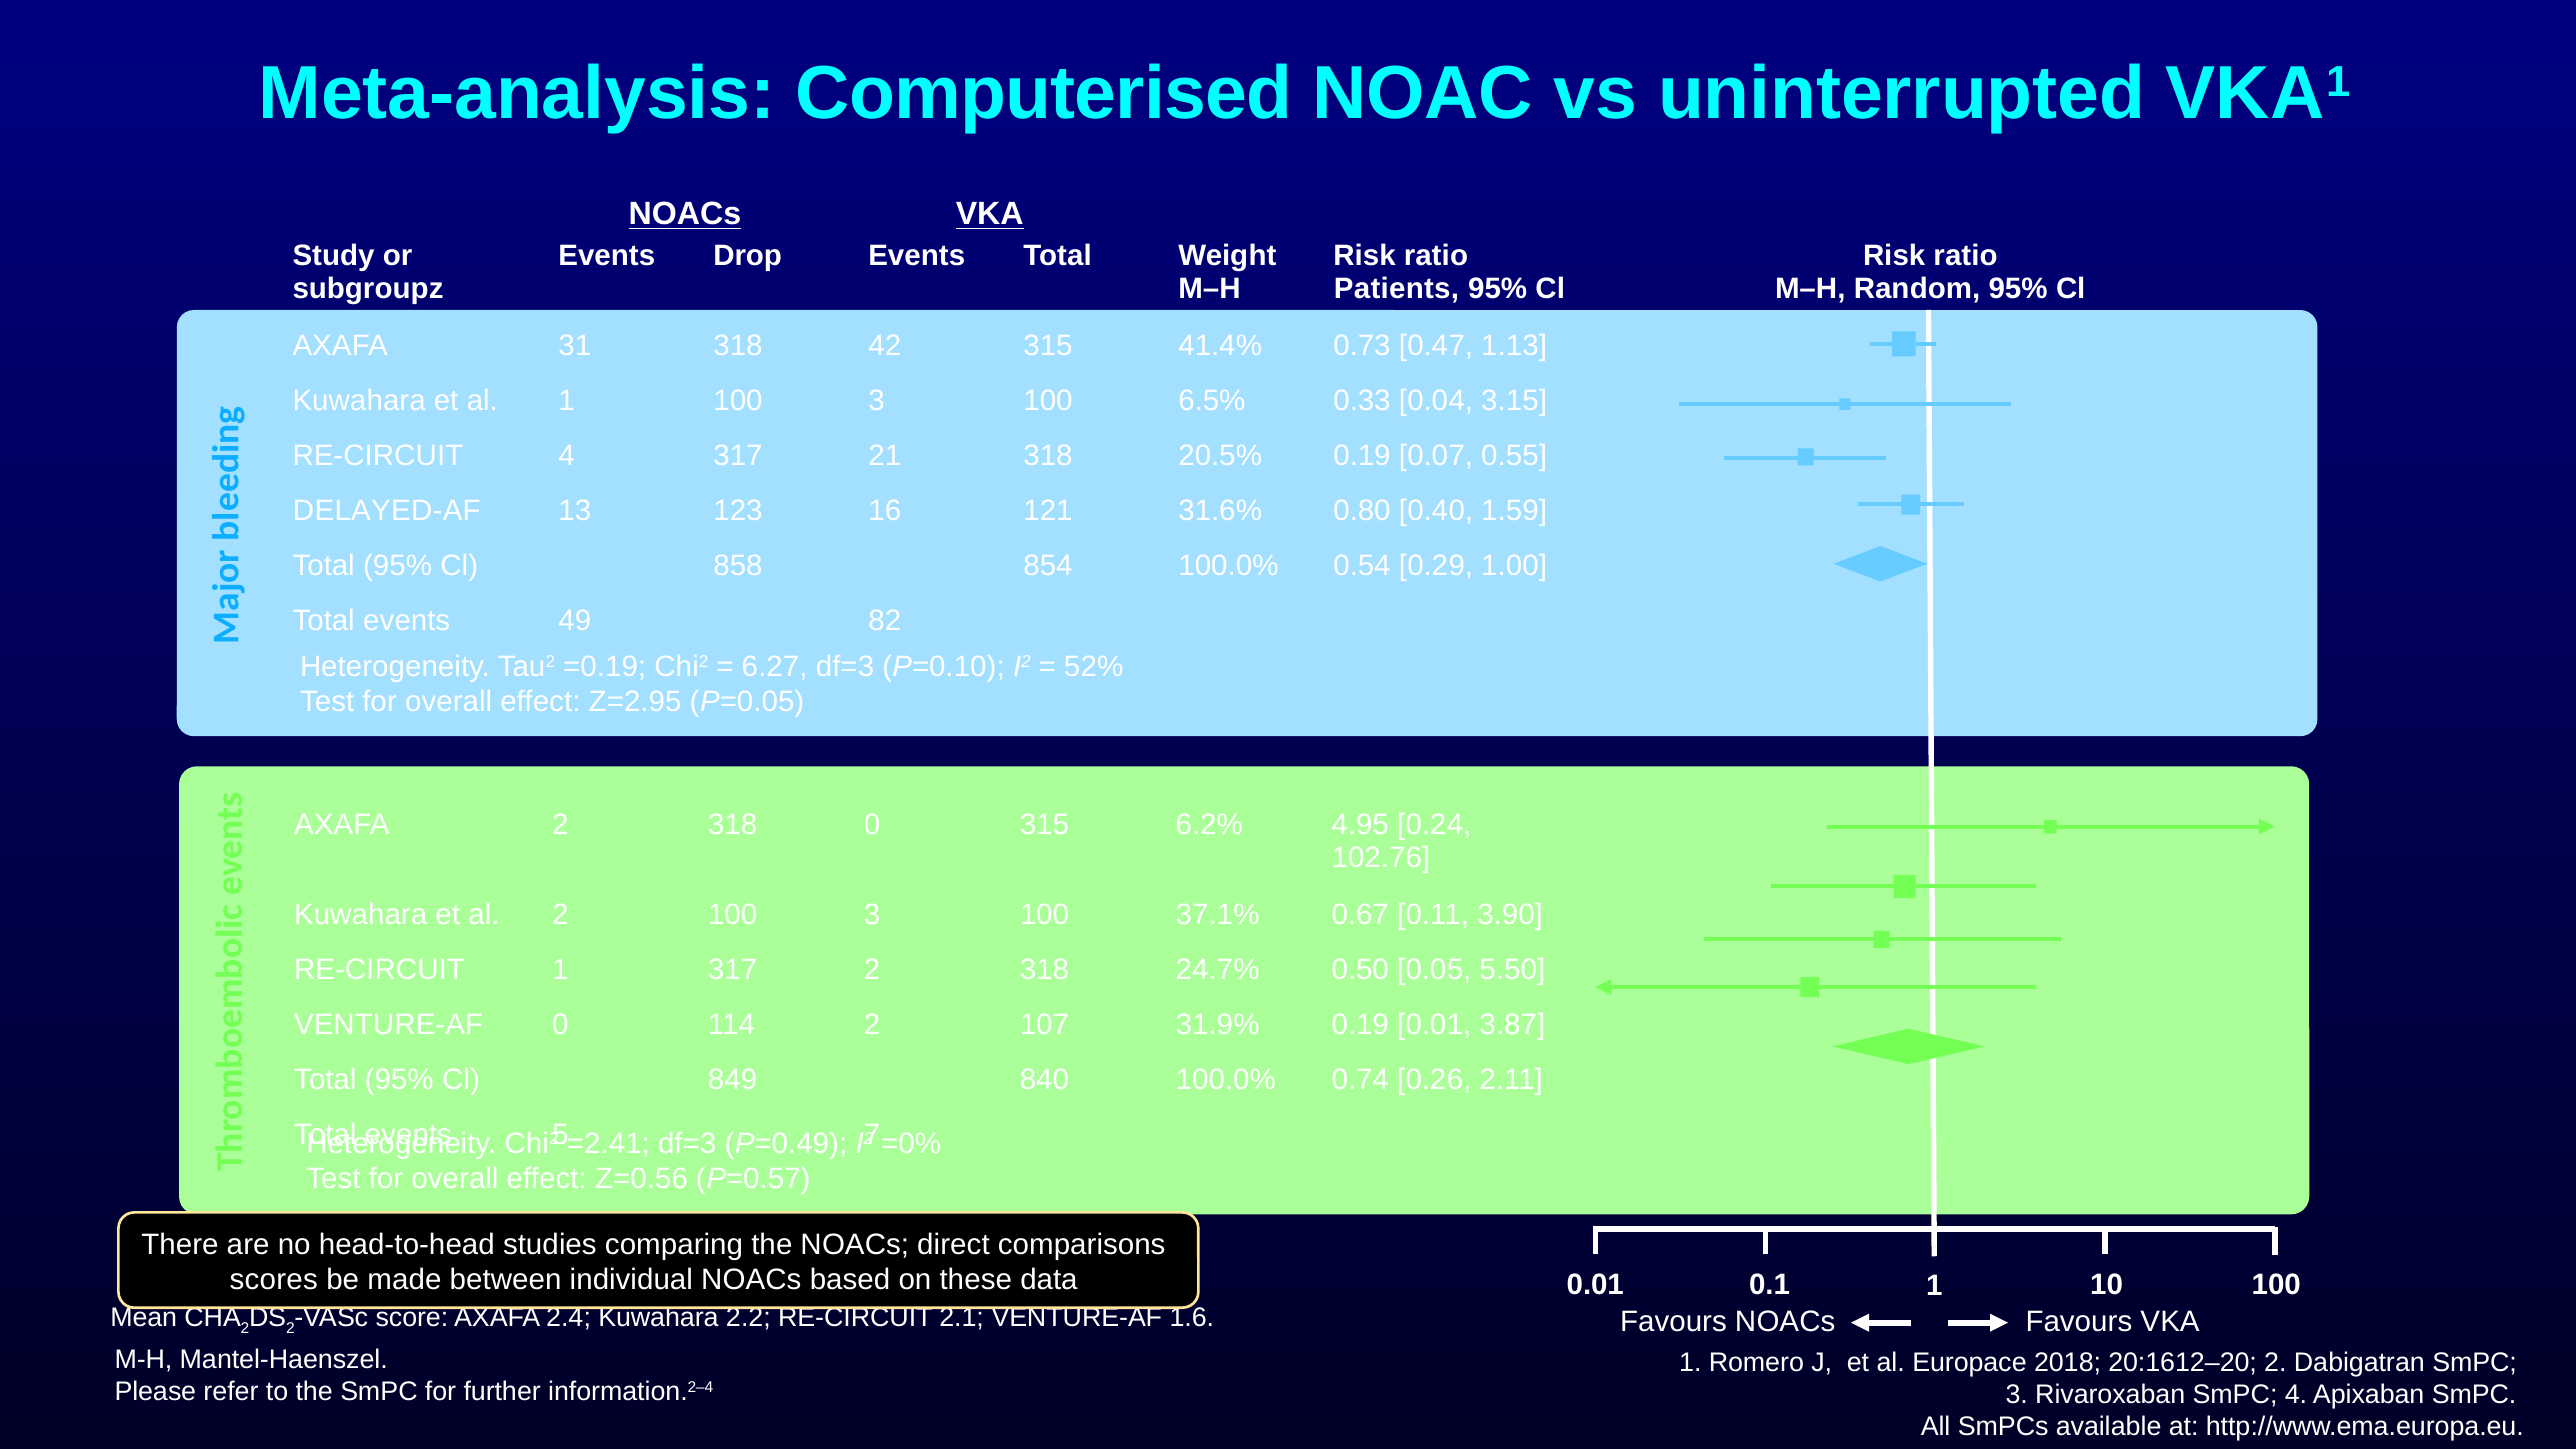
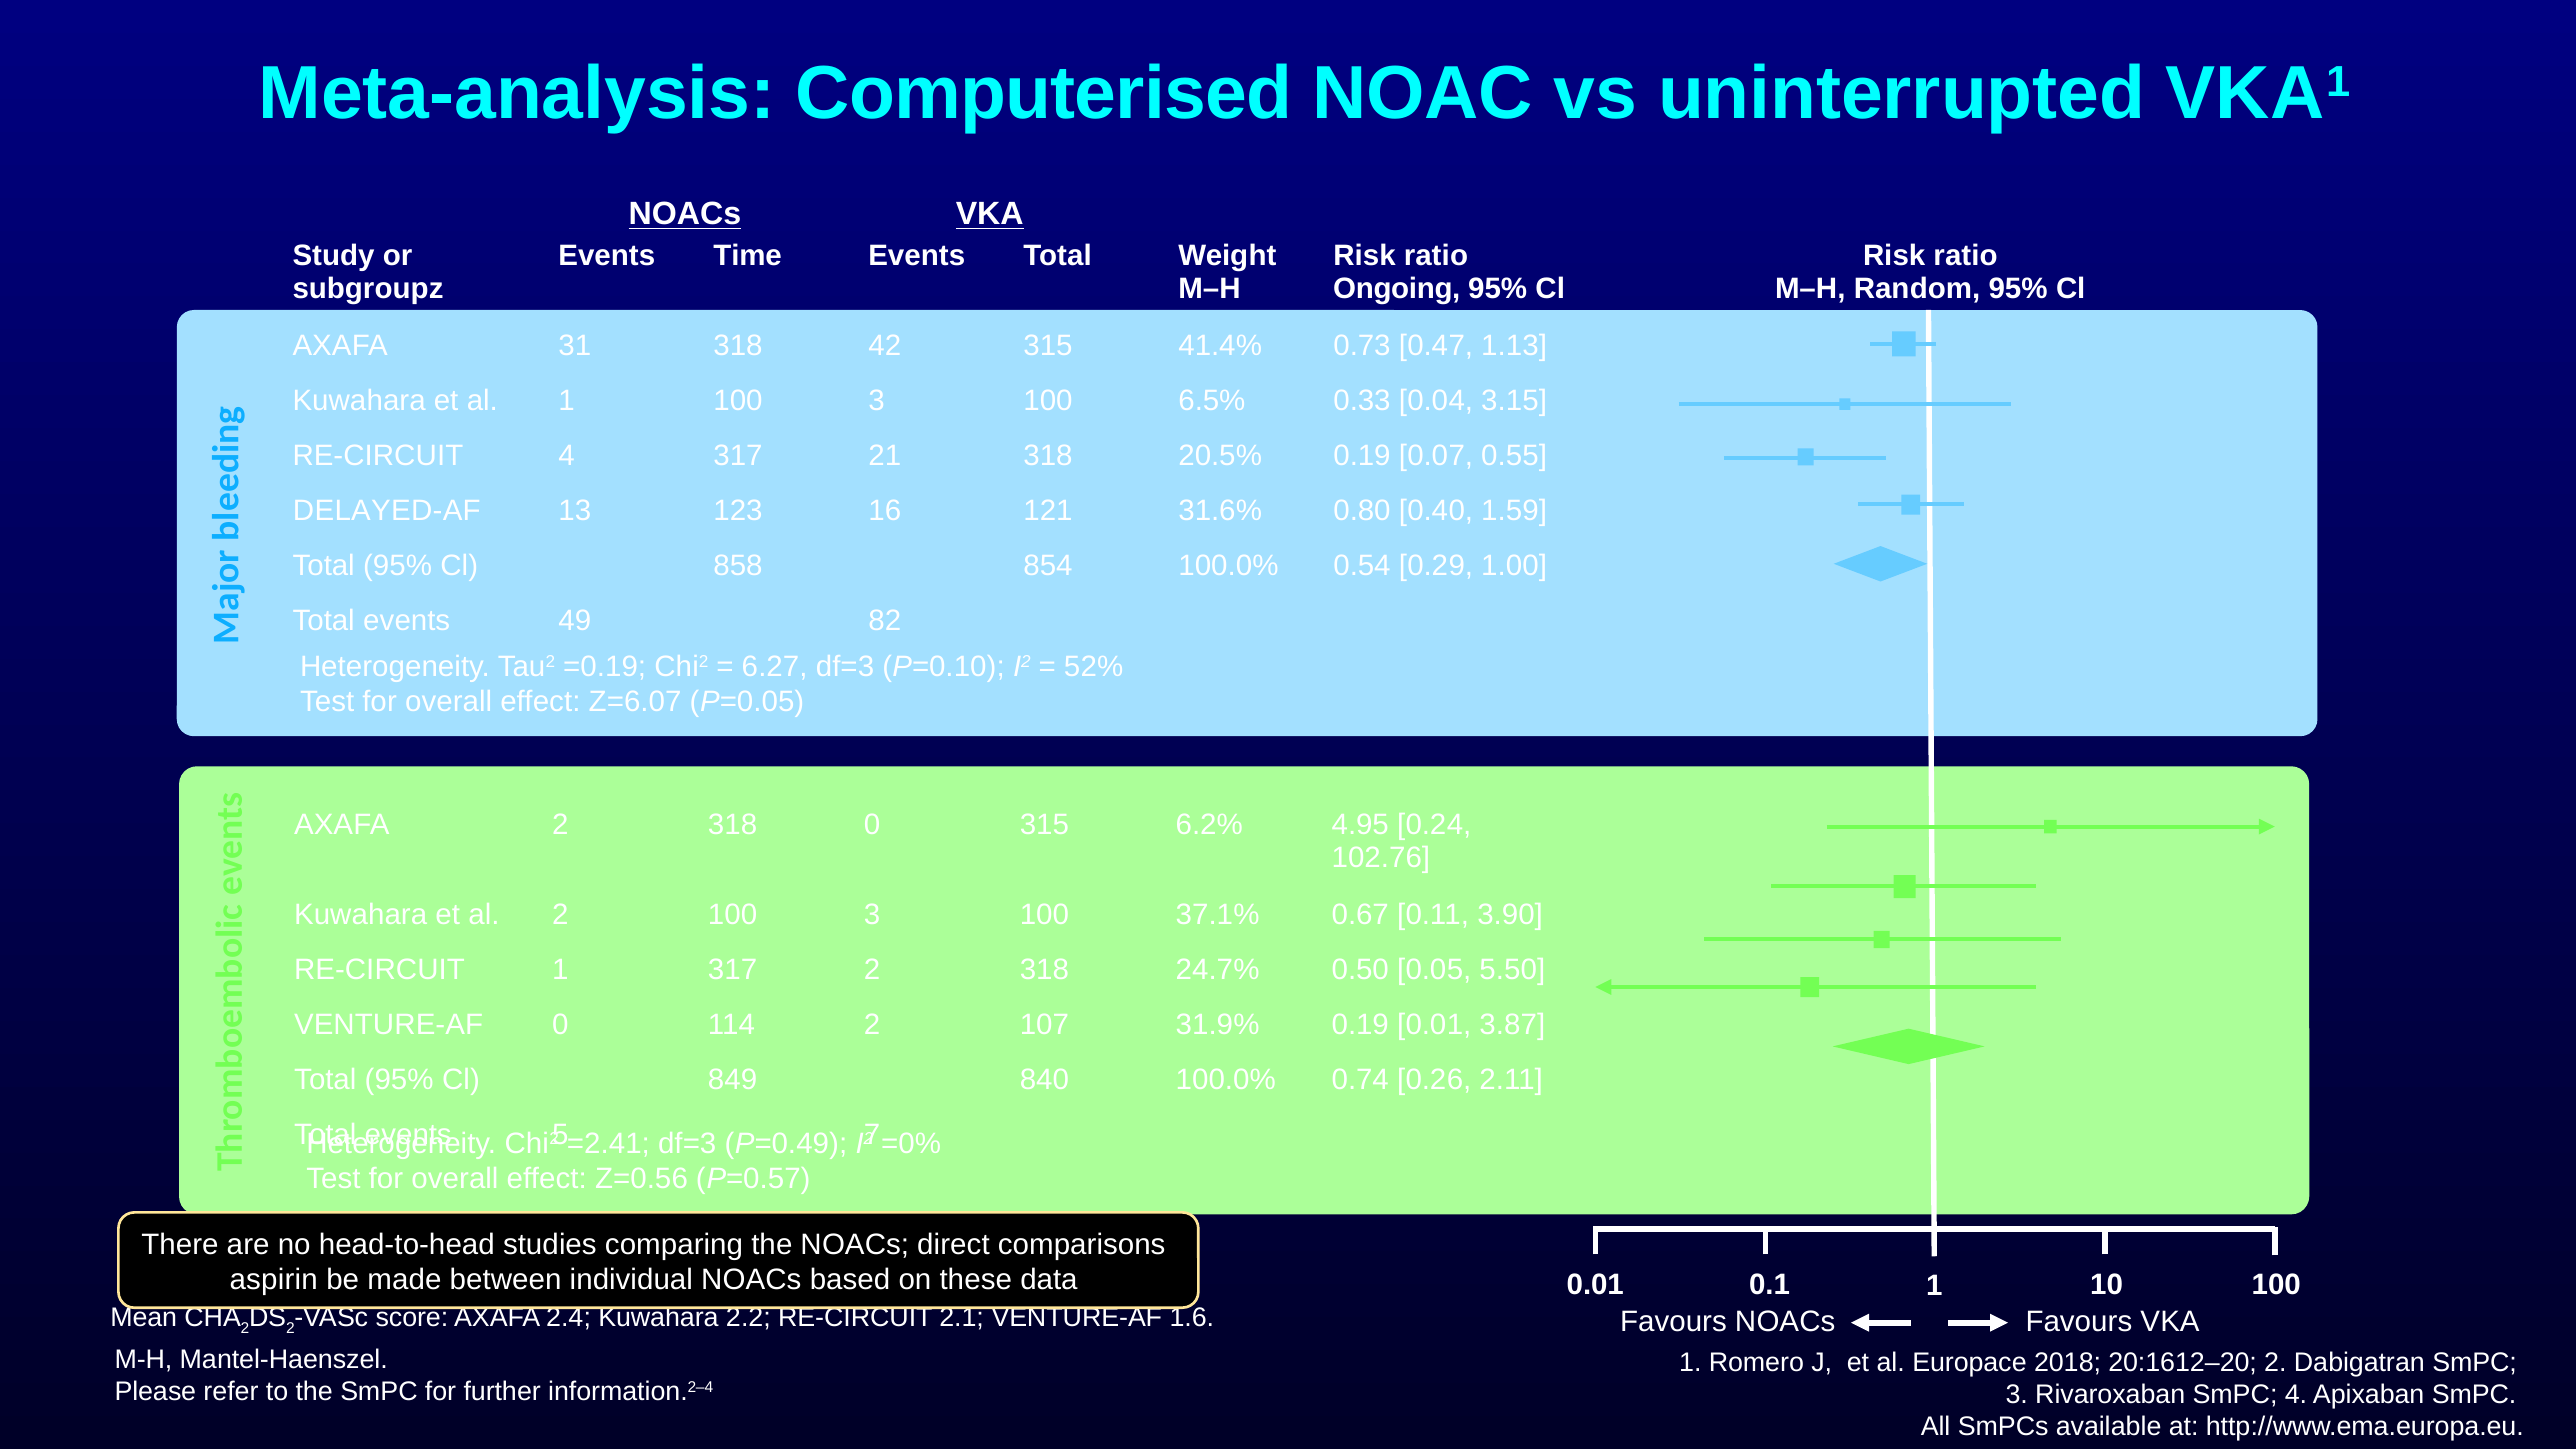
Drop: Drop -> Time (748, 256)
Patients: Patients -> Ongoing (1397, 289)
Z=2.95: Z=2.95 -> Z=6.07 (635, 702)
scores: scores -> aspirin (274, 1280)
